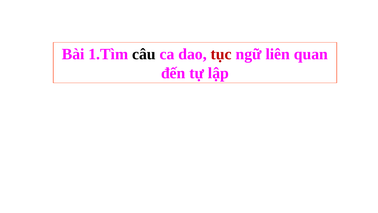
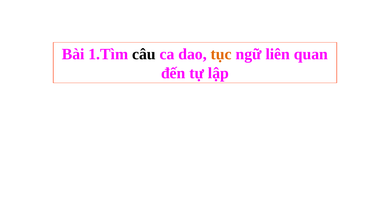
tục colour: red -> orange (221, 54)
